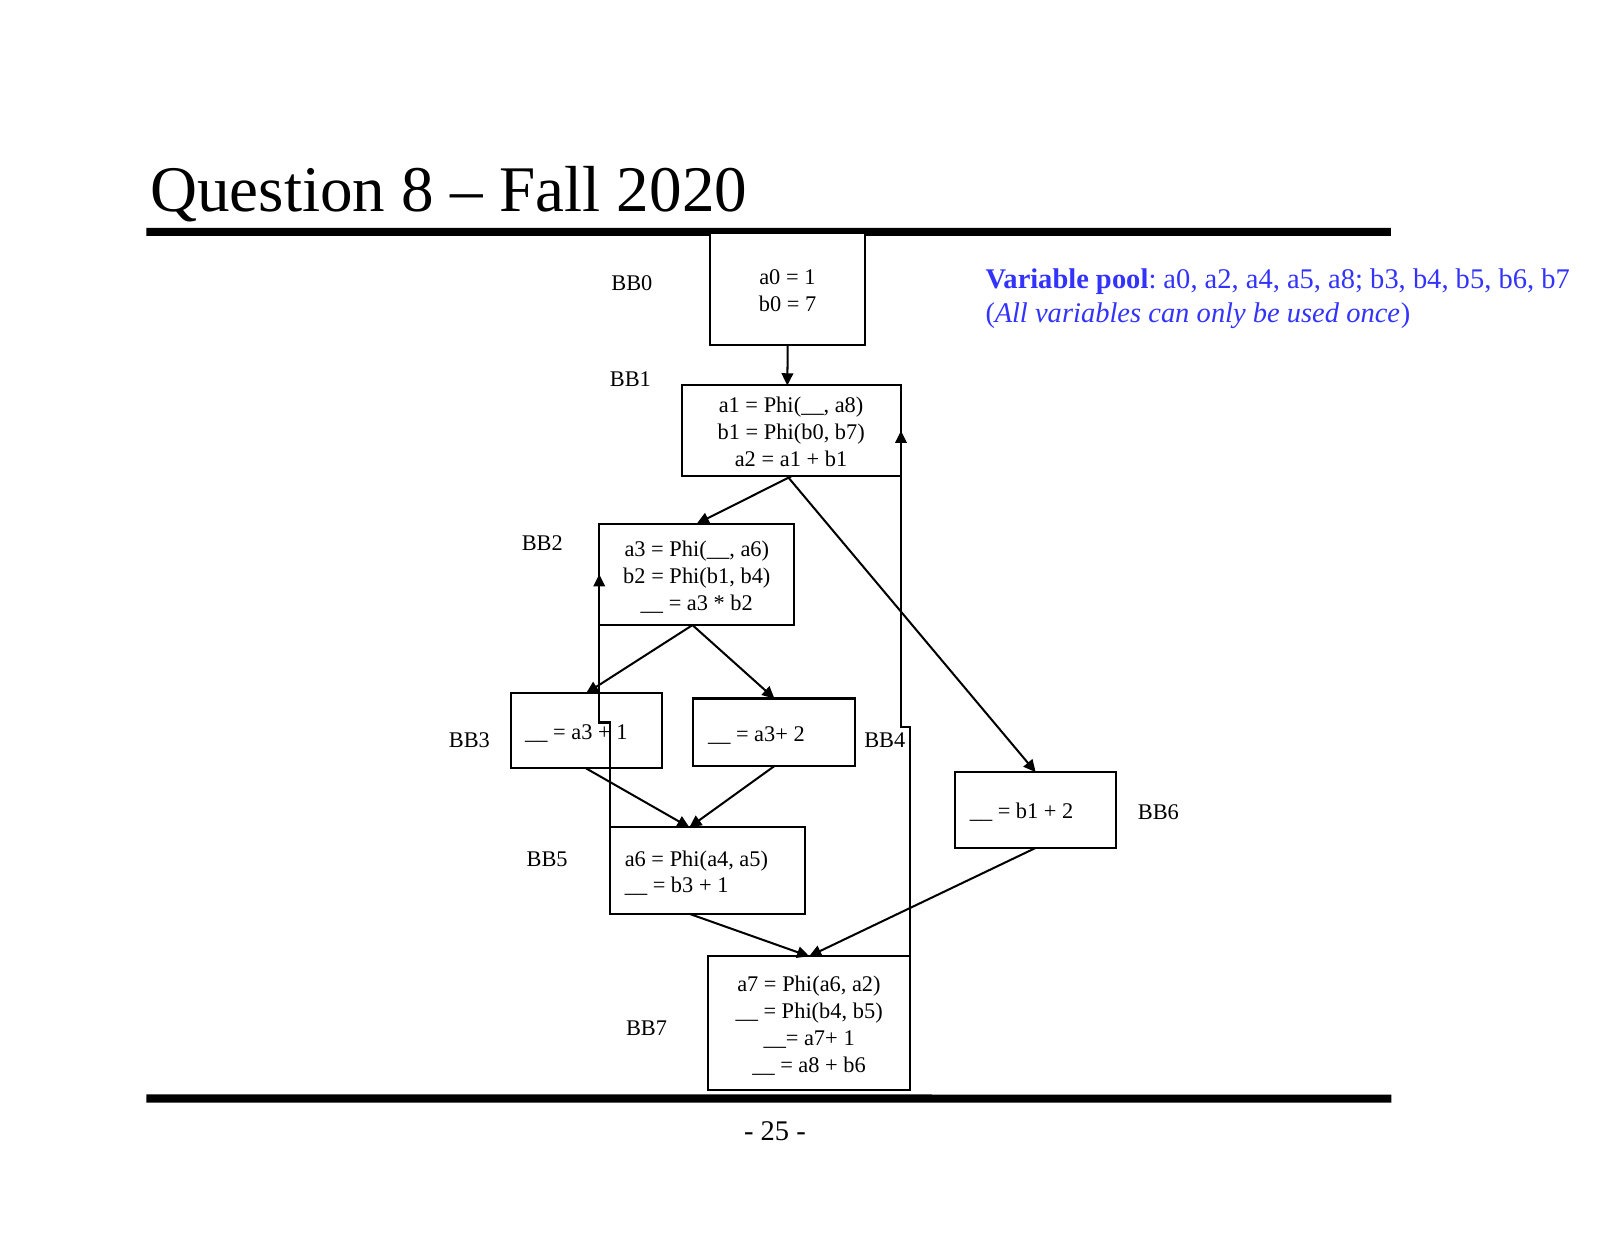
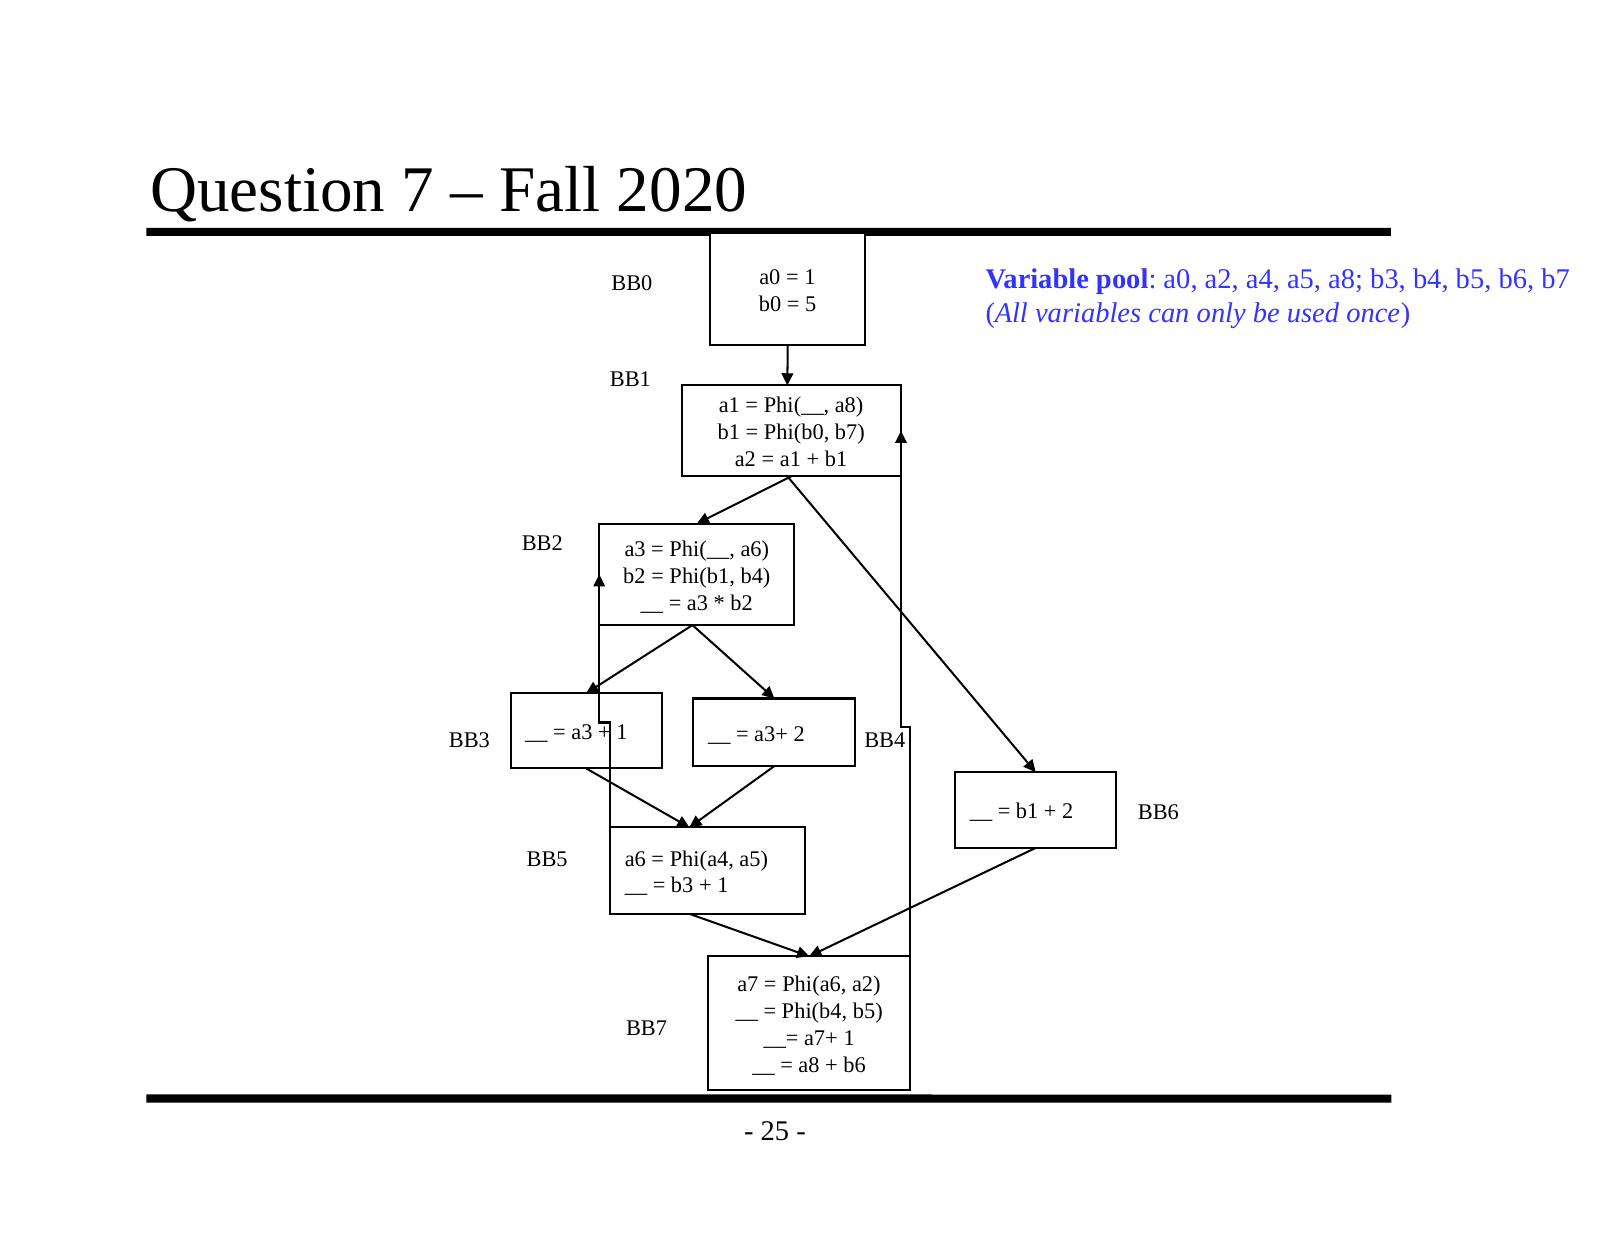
8: 8 -> 7 (418, 190)
7: 7 -> 5 (811, 304)
